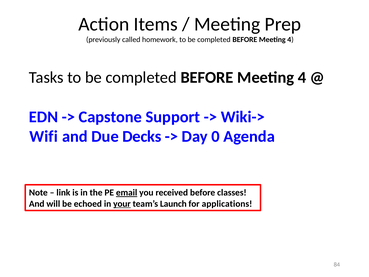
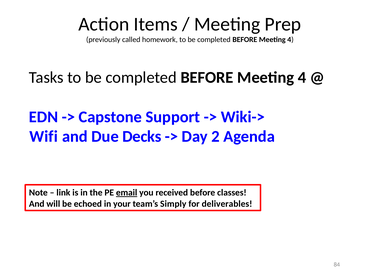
0: 0 -> 2 (216, 136)
your underline: present -> none (122, 204)
Launch: Launch -> Simply (173, 204)
applications: applications -> deliverables (227, 204)
